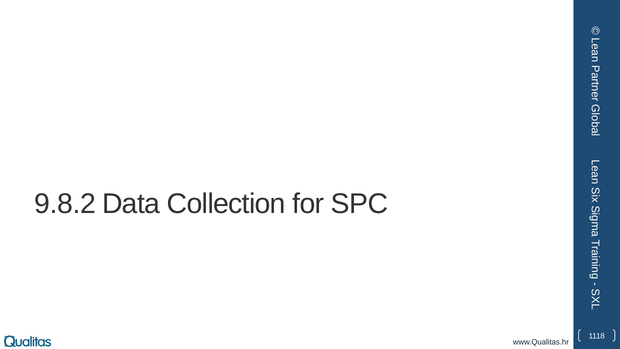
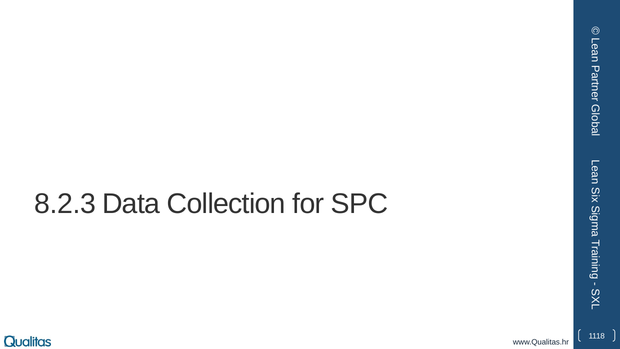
9.8.2: 9.8.2 -> 8.2.3 (65, 204)
